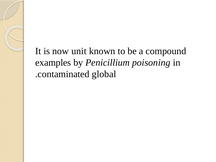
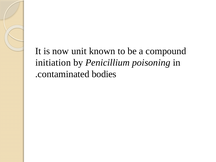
examples: examples -> initiation (53, 63)
global: global -> bodies (104, 74)
